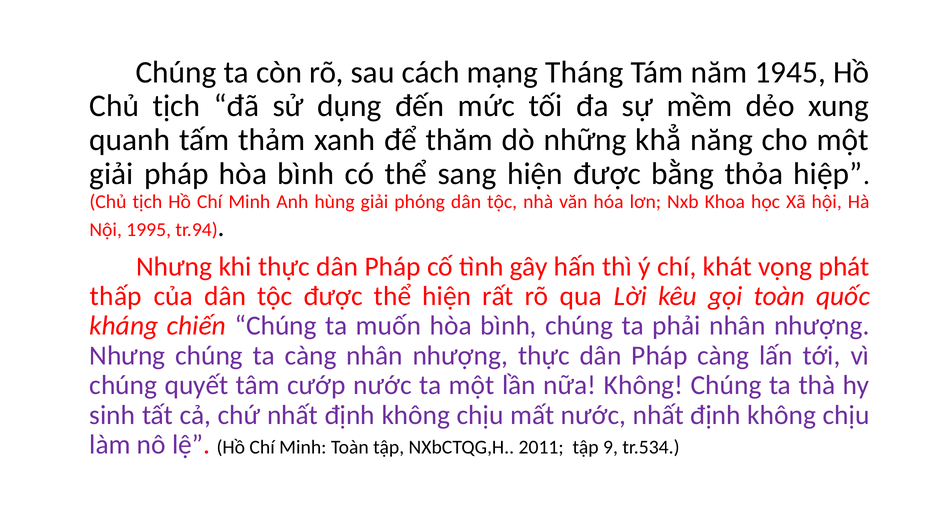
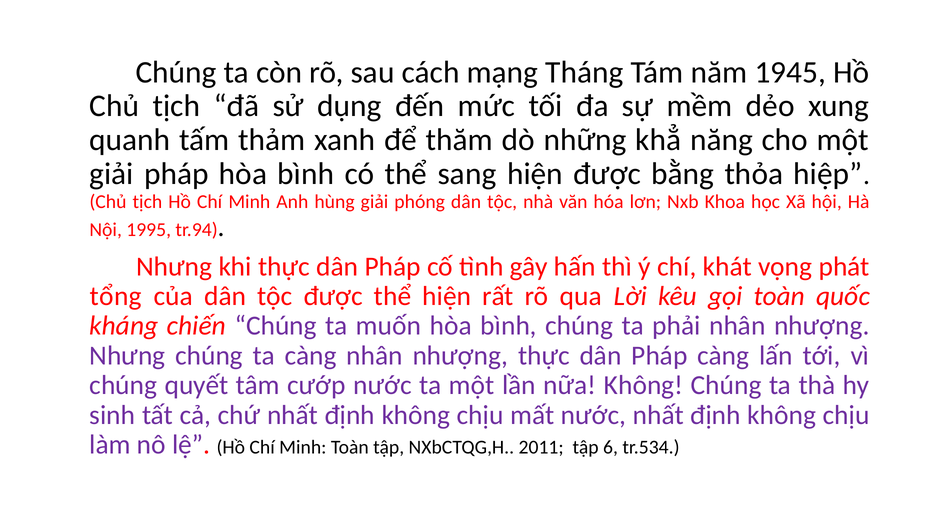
thấp: thấp -> tổng (116, 296)
9: 9 -> 6 (610, 447)
